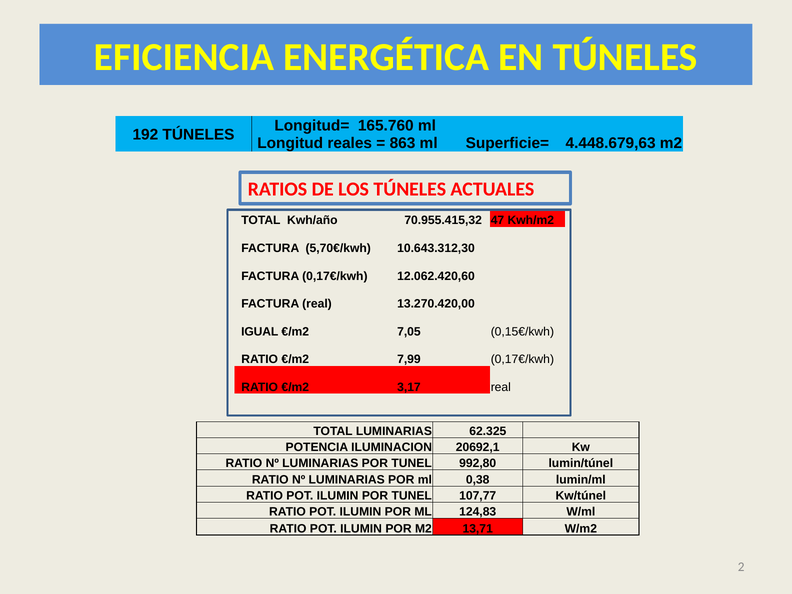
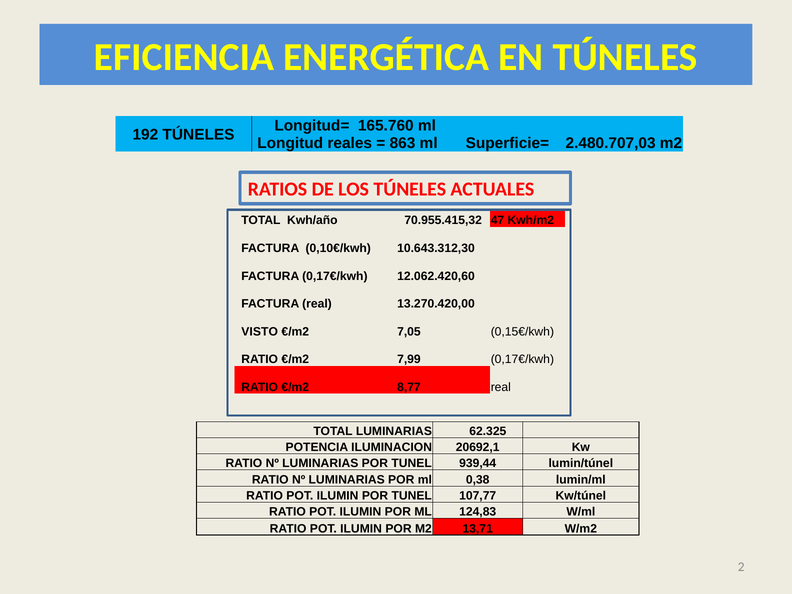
4.448.679,63: 4.448.679,63 -> 2.480.707,03 (611, 143)
5,70€/kwh: 5,70€/kwh -> 0,10€/kwh (338, 248)
IGUAL: IGUAL -> VISTO (260, 332)
3,17: 3,17 -> 8,77 (409, 387)
992,80: 992,80 -> 939,44 (478, 463)
